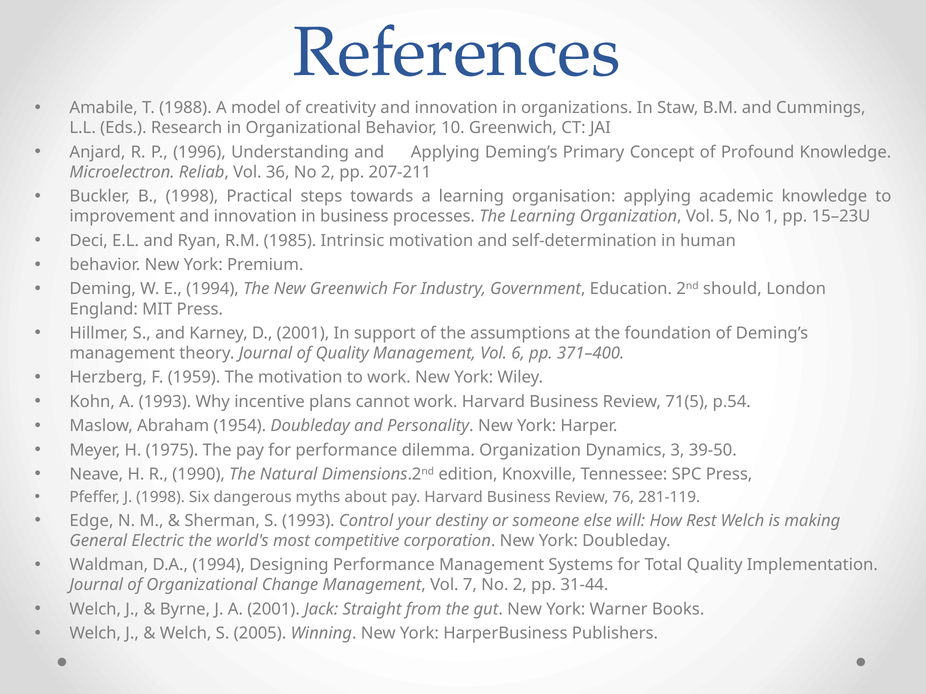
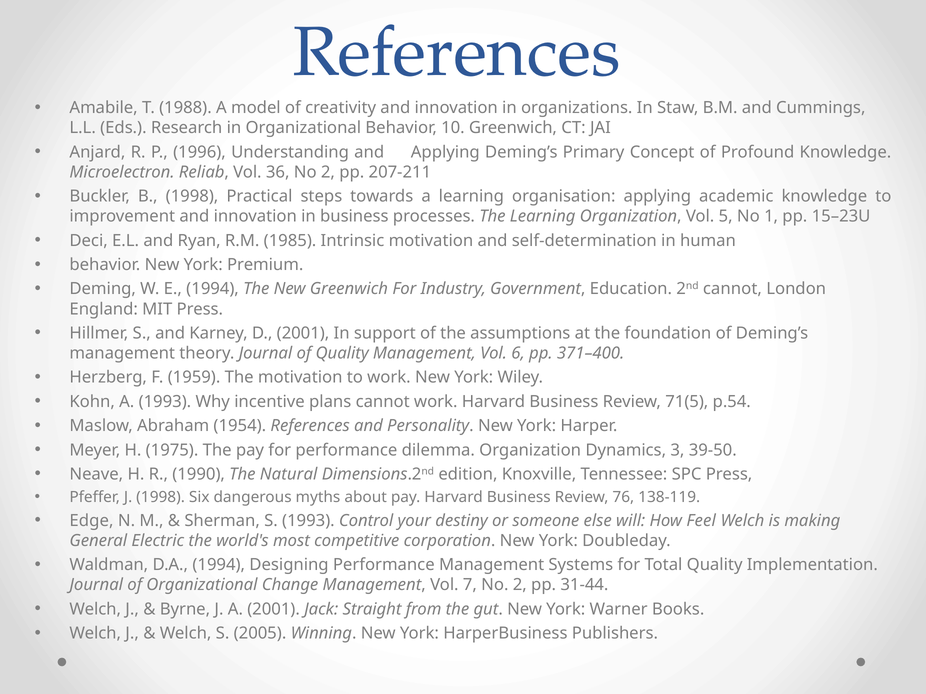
2nd should: should -> cannot (732, 289)
1954 Doubleday: Doubleday -> References (310, 426)
281-119: 281-119 -> 138-119 (669, 497)
Rest: Rest -> Feel (701, 521)
